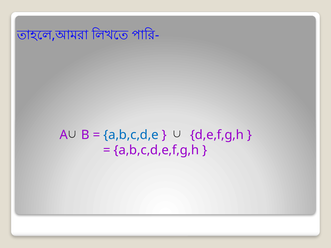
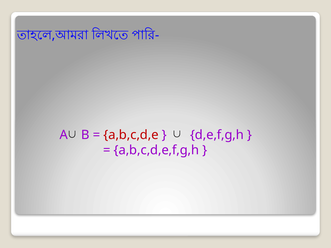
a,b,c,d,e colour: blue -> red (131, 135)
